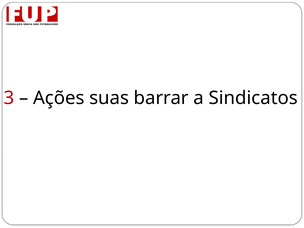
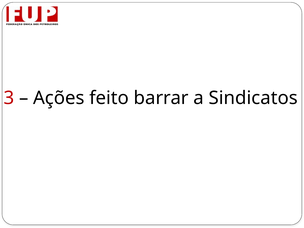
suas: suas -> feito (109, 98)
